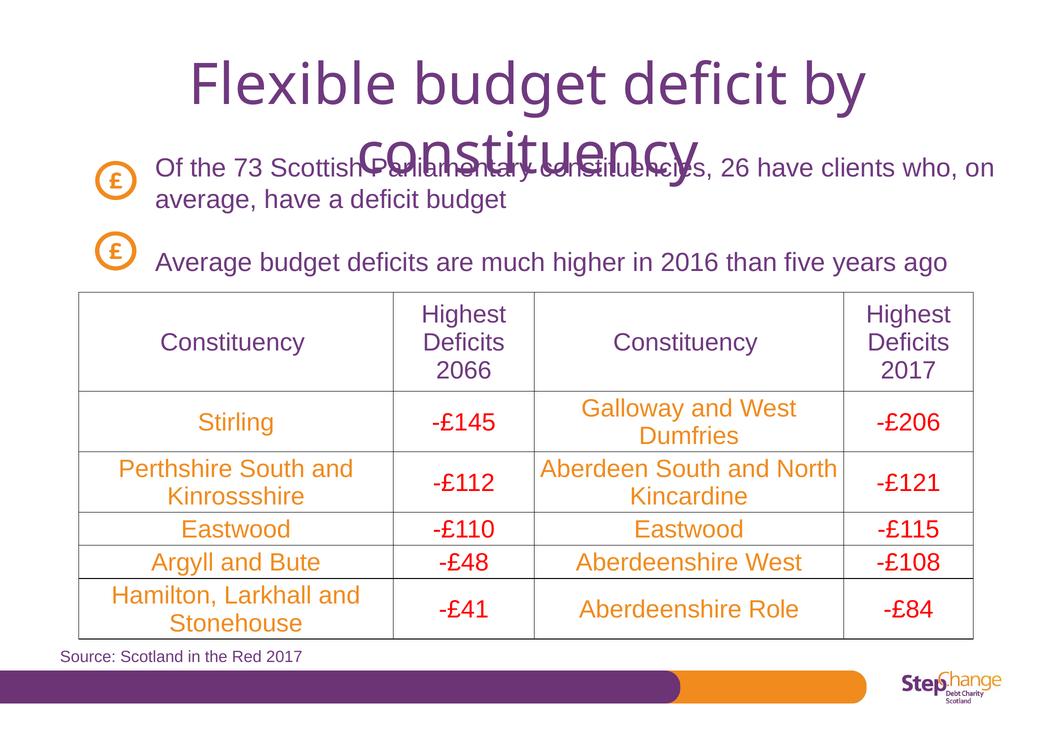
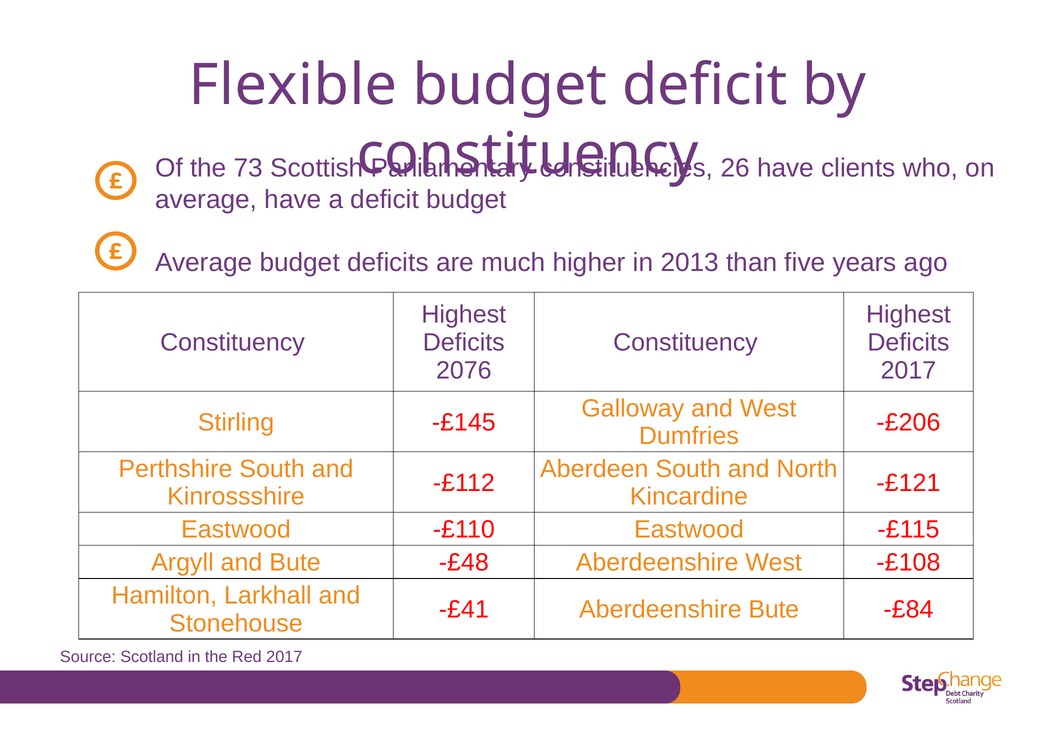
2016: 2016 -> 2013 (690, 263)
2066: 2066 -> 2076 (464, 370)
Aberdeenshire Role: Role -> Bute (774, 610)
